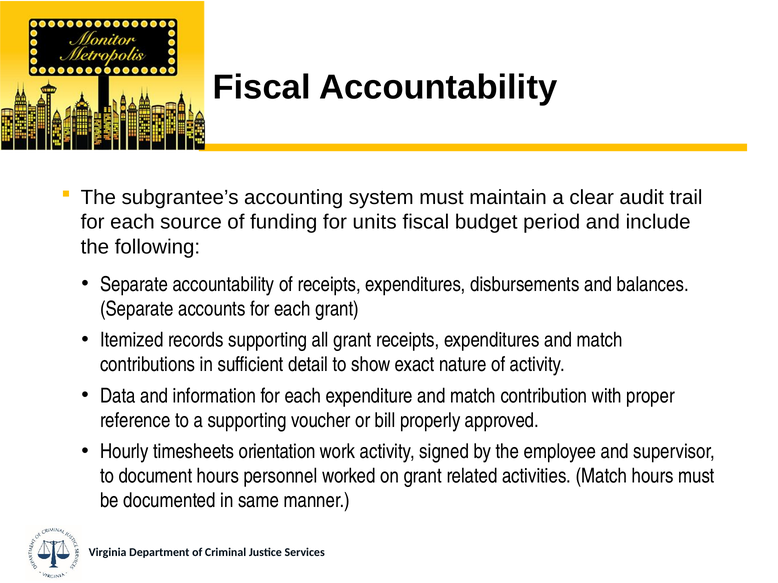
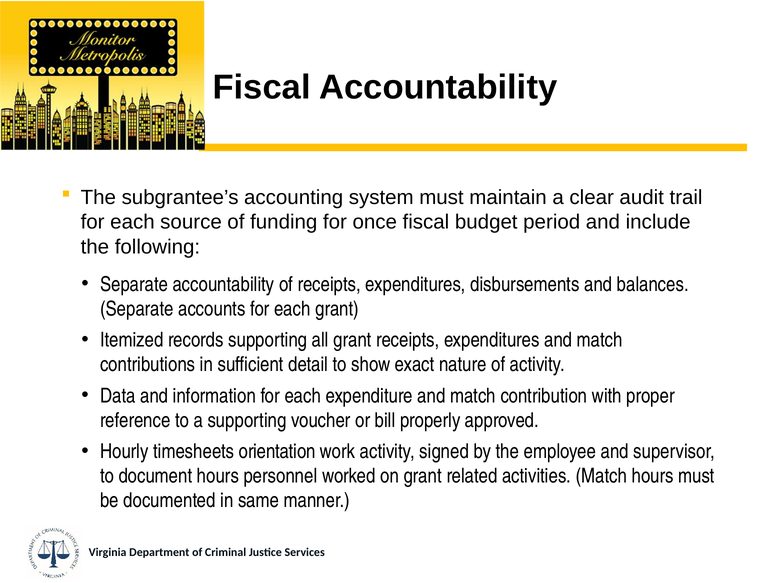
units: units -> once (375, 222)
